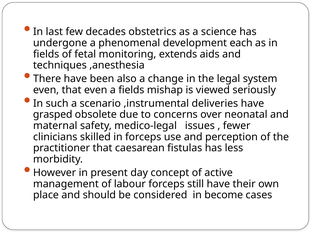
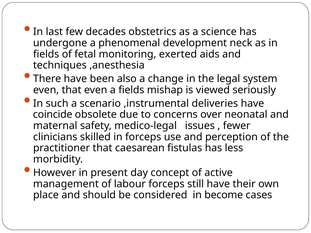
each: each -> neck (241, 43)
extends: extends -> exerted (178, 54)
grasped: grasped -> coincide (53, 115)
